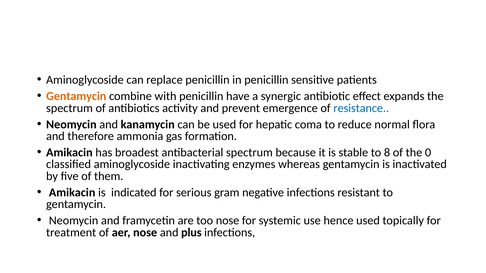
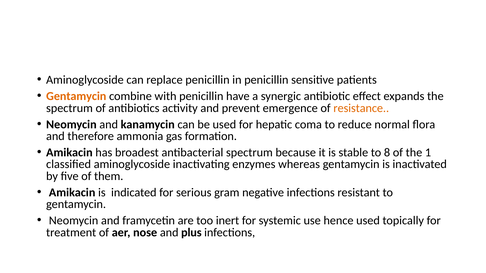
resistance colour: blue -> orange (361, 108)
0: 0 -> 1 (428, 153)
too nose: nose -> inert (228, 221)
